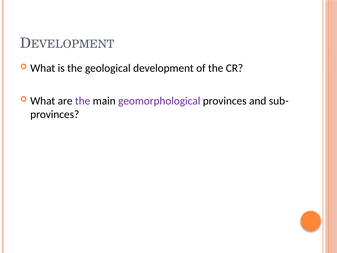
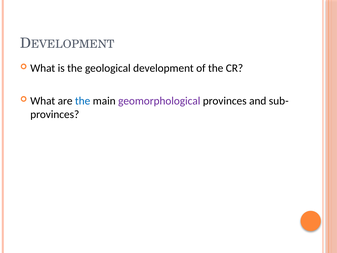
the colour: purple -> blue (83, 101)
